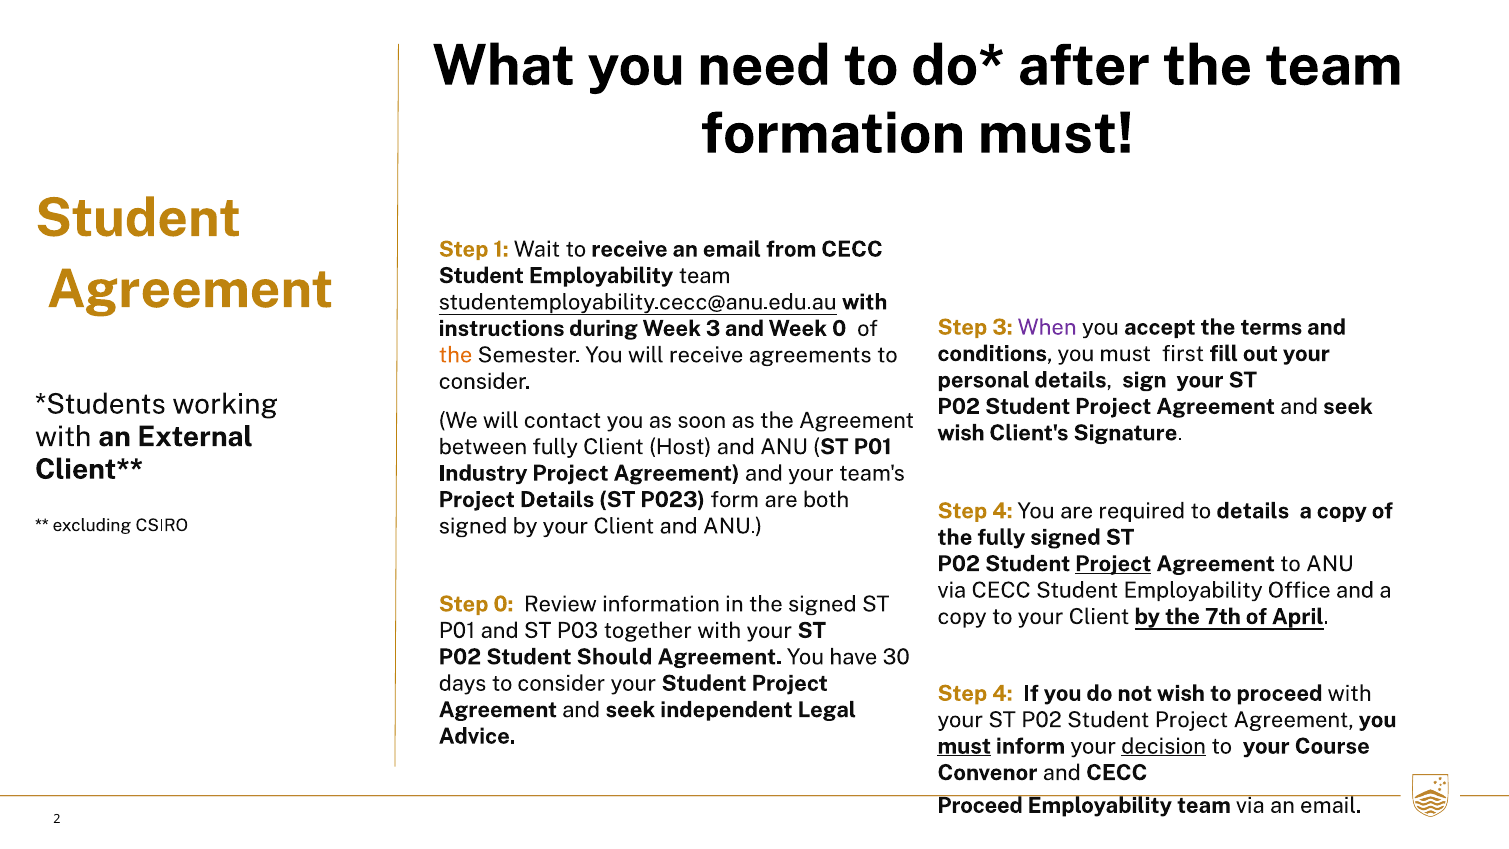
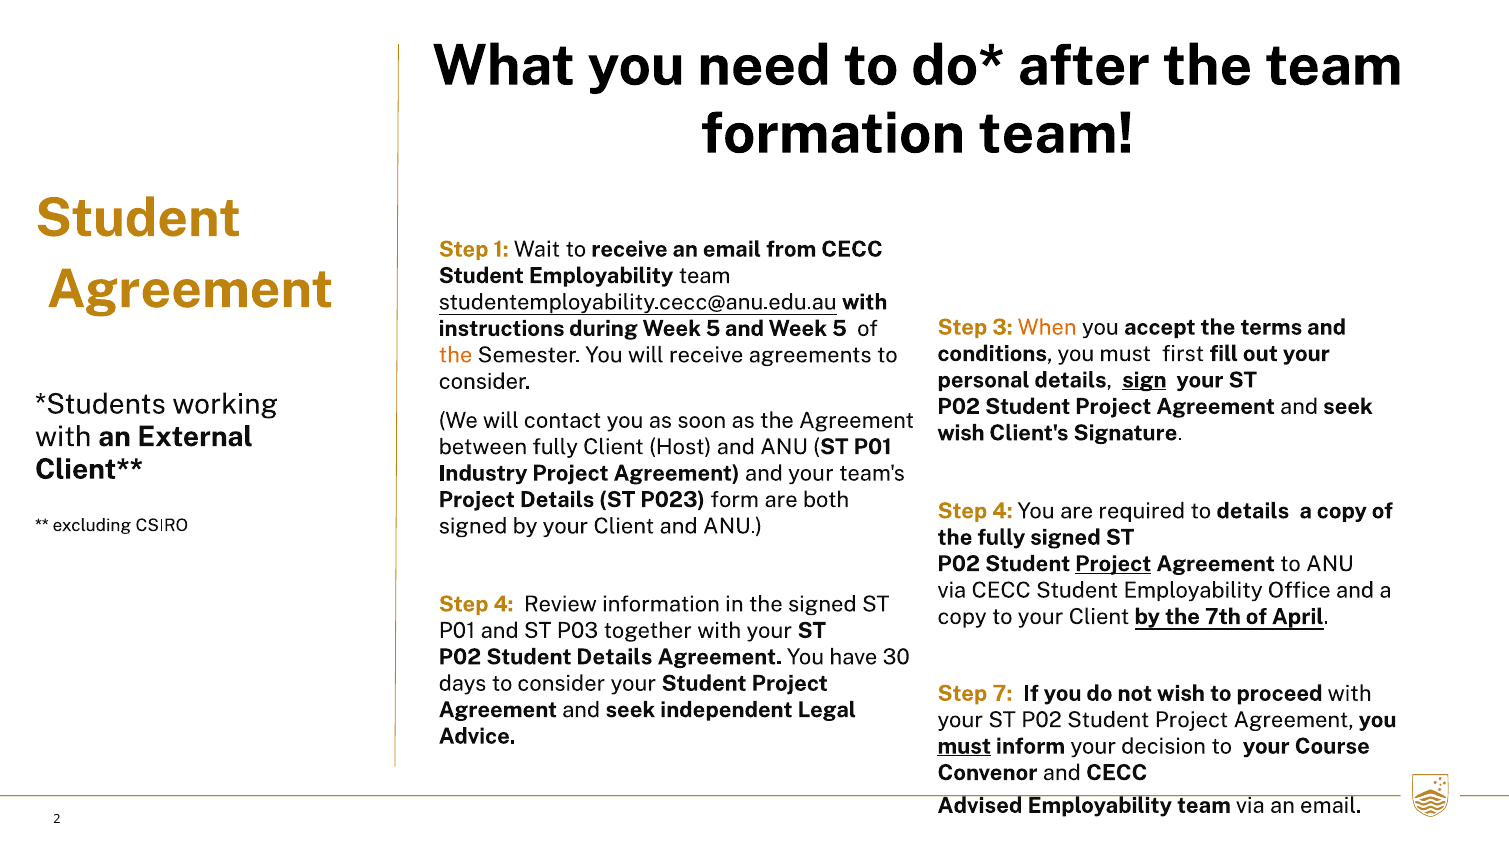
formation must: must -> team (1056, 134)
When colour: purple -> orange (1047, 327)
during Week 3: 3 -> 5 (713, 329)
and Week 0: 0 -> 5 (839, 329)
sign underline: none -> present (1144, 380)
0: 0 -> 4 (503, 604)
Student Should: Should -> Details (614, 657)
4: 4 -> 7 (1002, 693)
decision underline: present -> none (1164, 746)
Proceed: Proceed -> Advised (980, 805)
